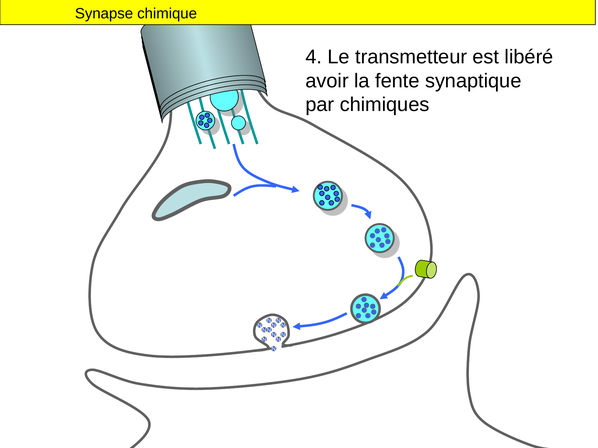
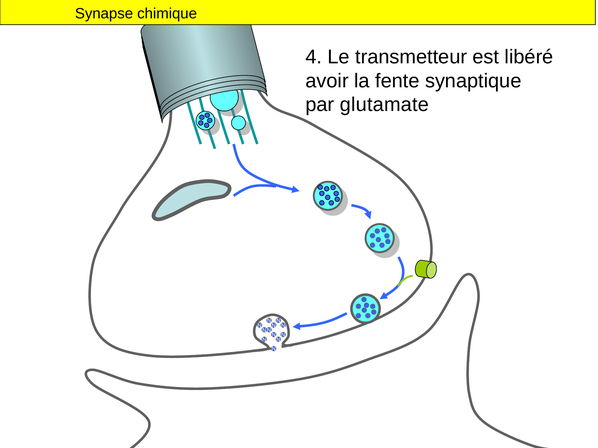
chimiques: chimiques -> glutamate (384, 105)
